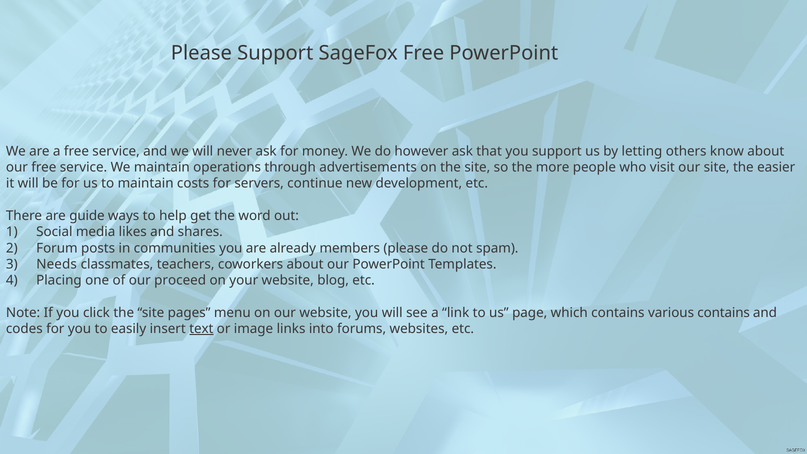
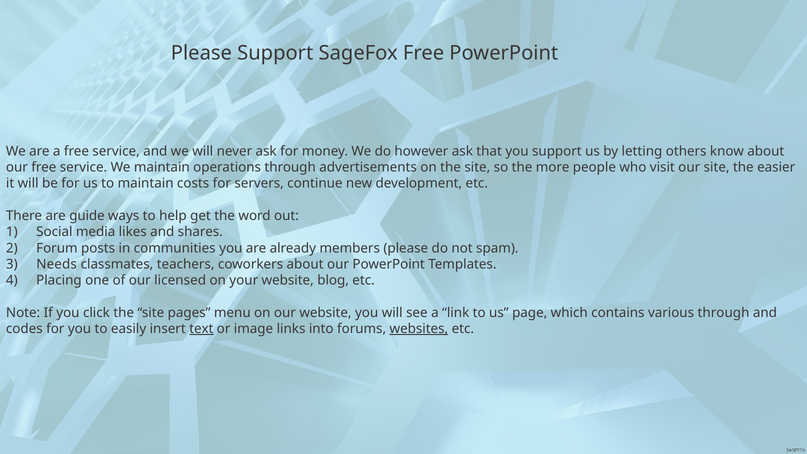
proceed: proceed -> licensed (180, 280)
various contains: contains -> through (724, 313)
websites underline: none -> present (419, 329)
